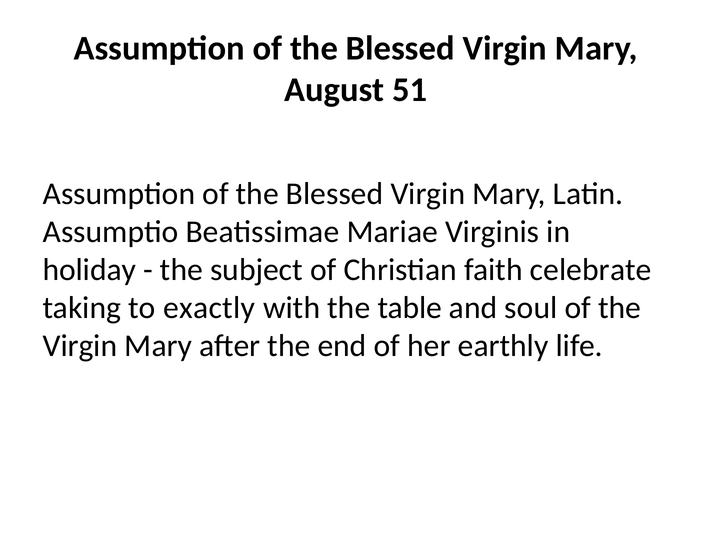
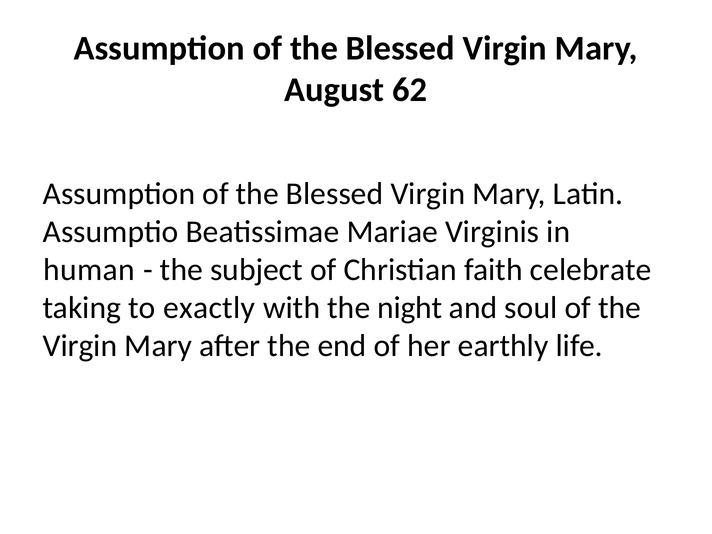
51: 51 -> 62 (410, 90)
holiday: holiday -> human (89, 270)
table: table -> night (410, 308)
